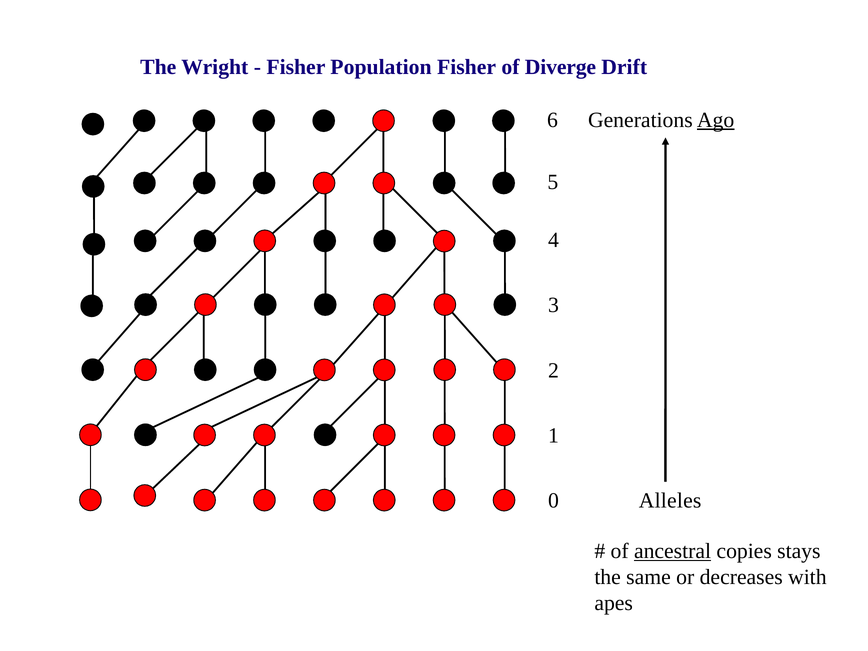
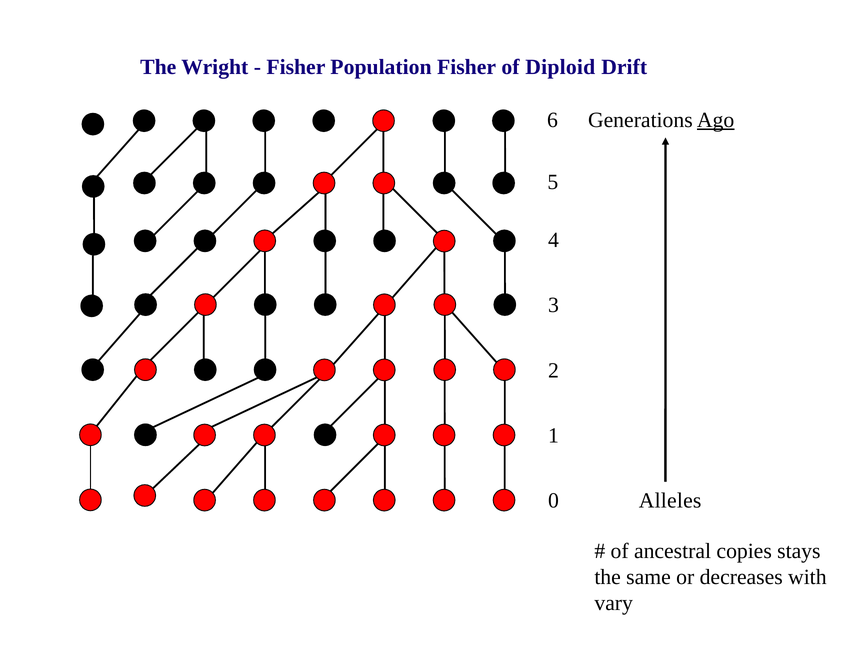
Diverge: Diverge -> Diploid (560, 67)
ancestral underline: present -> none (673, 551)
apes: apes -> vary (614, 603)
